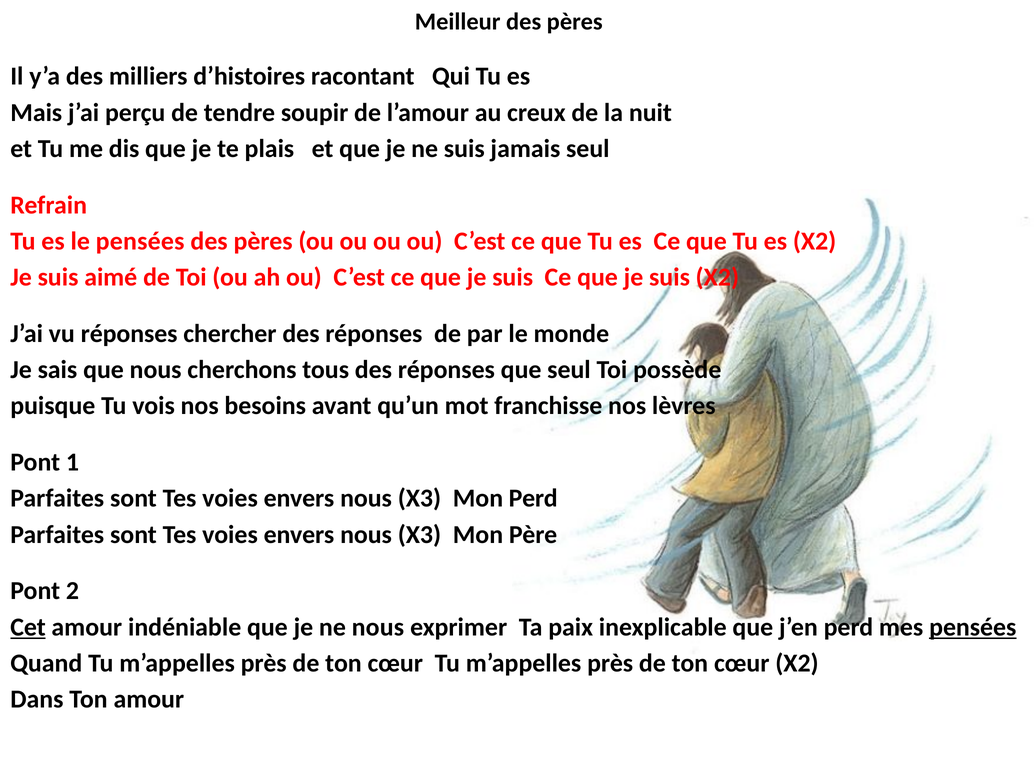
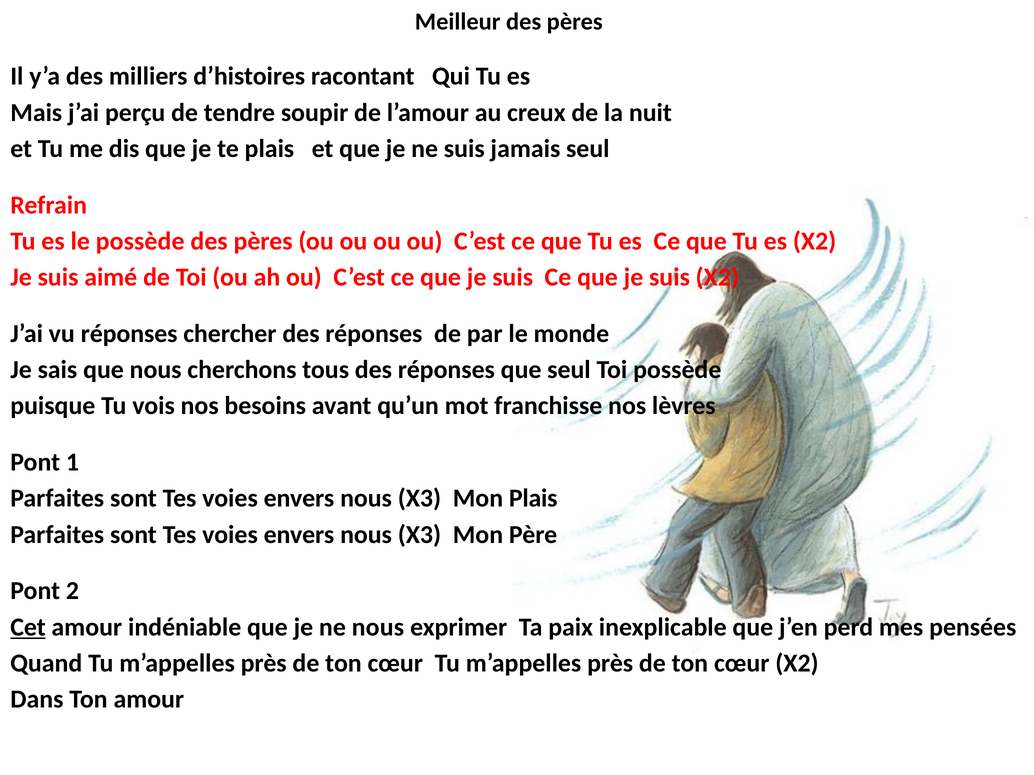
le pensées: pensées -> possède (140, 241)
Mon Perd: Perd -> Plais (533, 499)
pensées underline: present -> none (973, 627)
